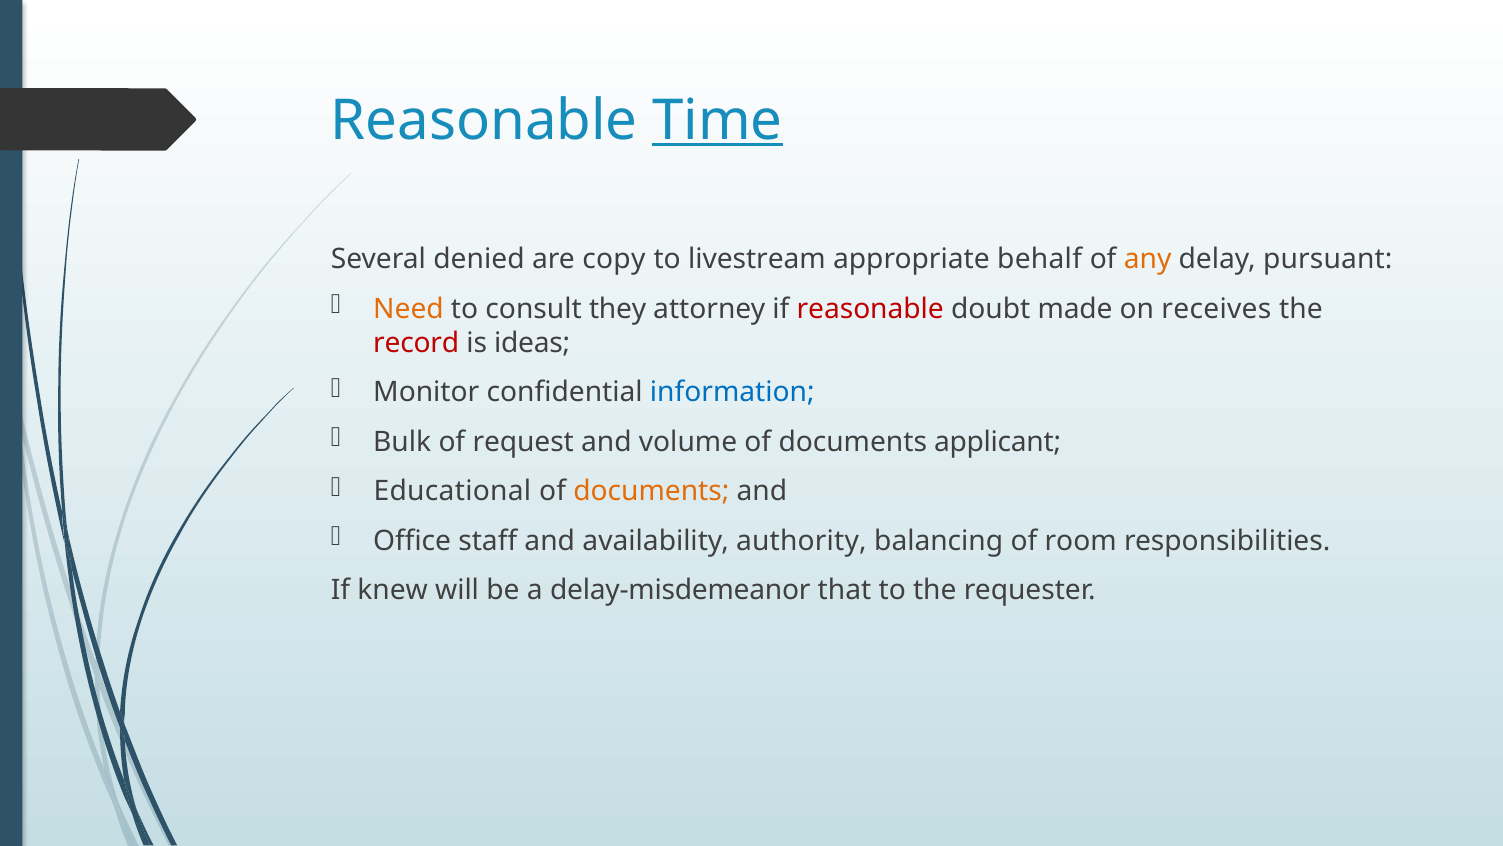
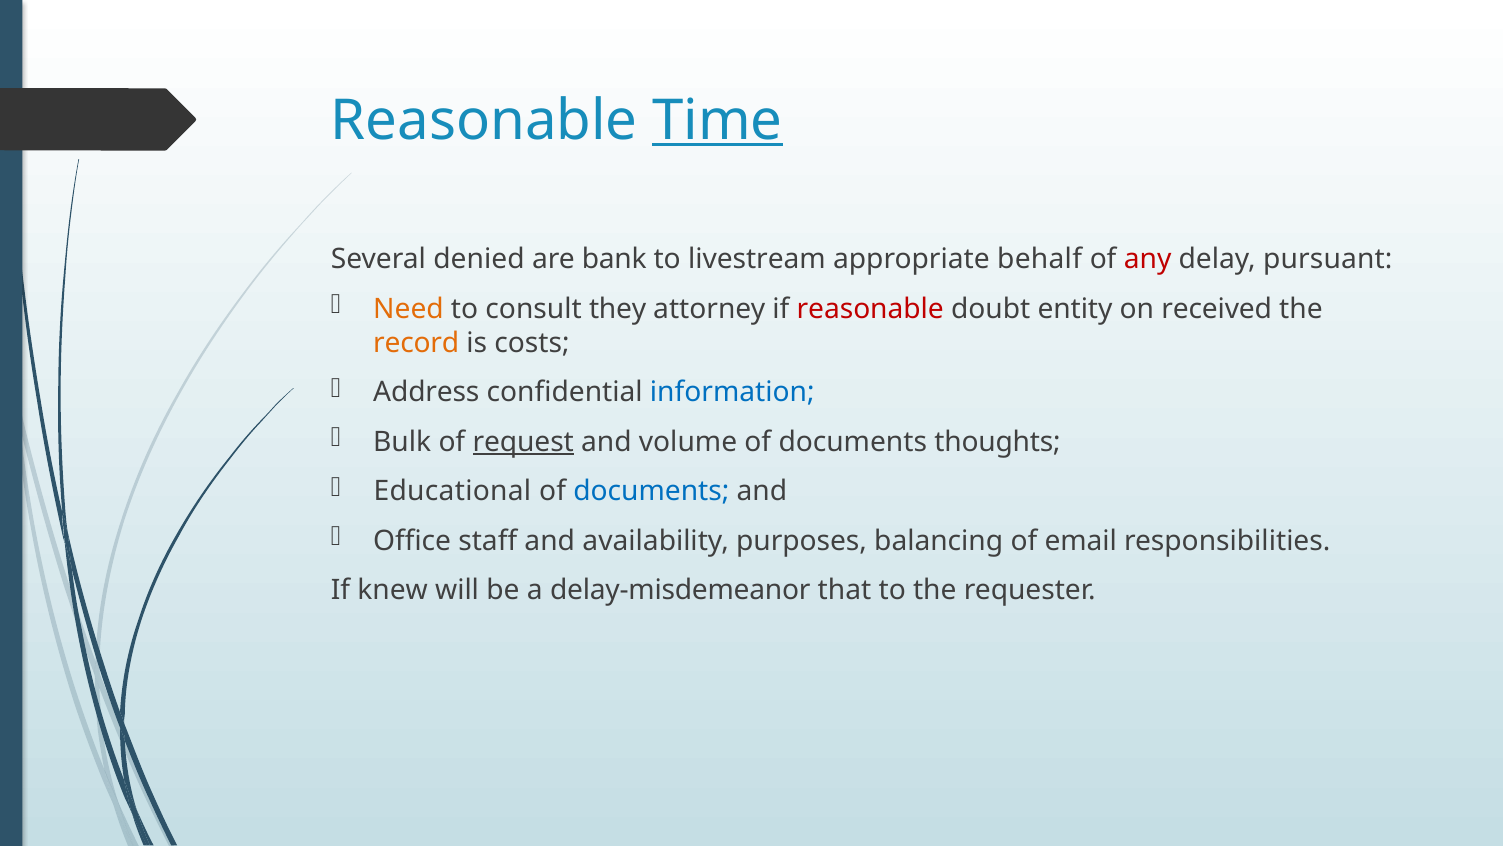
copy: copy -> bank (614, 259)
any colour: orange -> red (1148, 259)
made: made -> entity (1075, 309)
receives: receives -> received (1217, 309)
record colour: red -> orange (416, 343)
ideas: ideas -> costs (532, 343)
Monitor: Monitor -> Address (426, 392)
request underline: none -> present (523, 442)
applicant: applicant -> thoughts (998, 442)
documents colour: orange -> blue (651, 491)
authority: authority -> purposes (802, 541)
room: room -> email (1081, 541)
